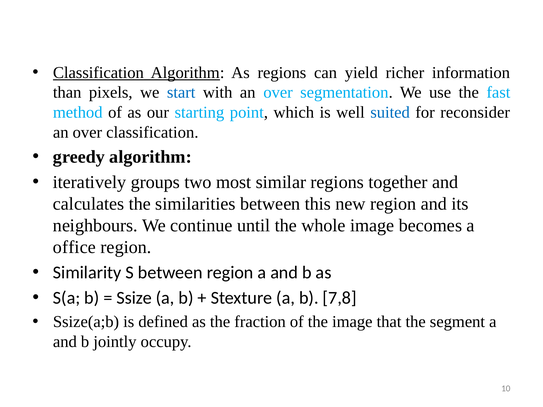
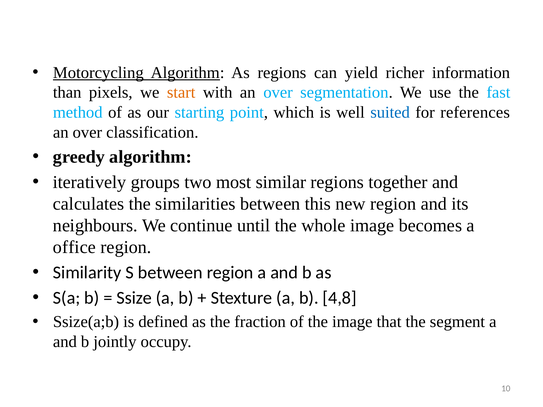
Classification: Classification -> Motorcycling (98, 73)
start colour: blue -> orange (181, 93)
reconsider: reconsider -> references (475, 112)
7,8: 7,8 -> 4,8 (340, 298)
